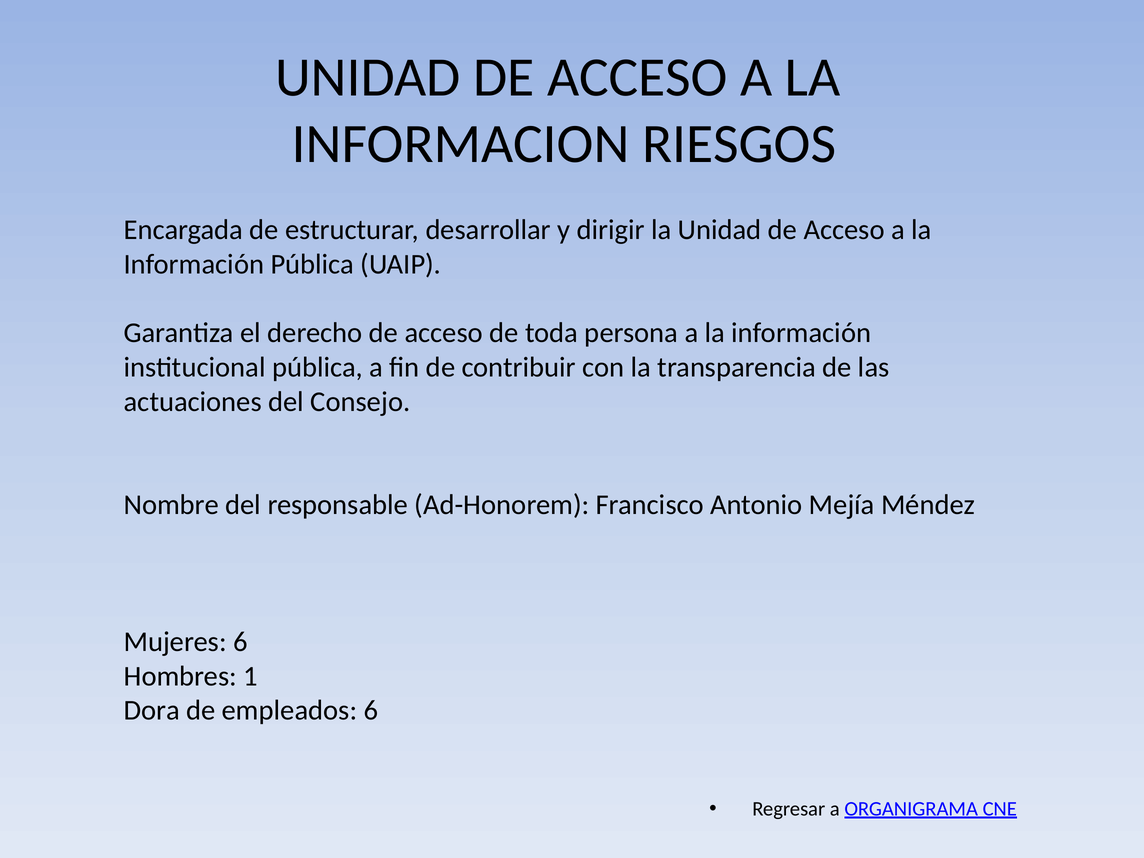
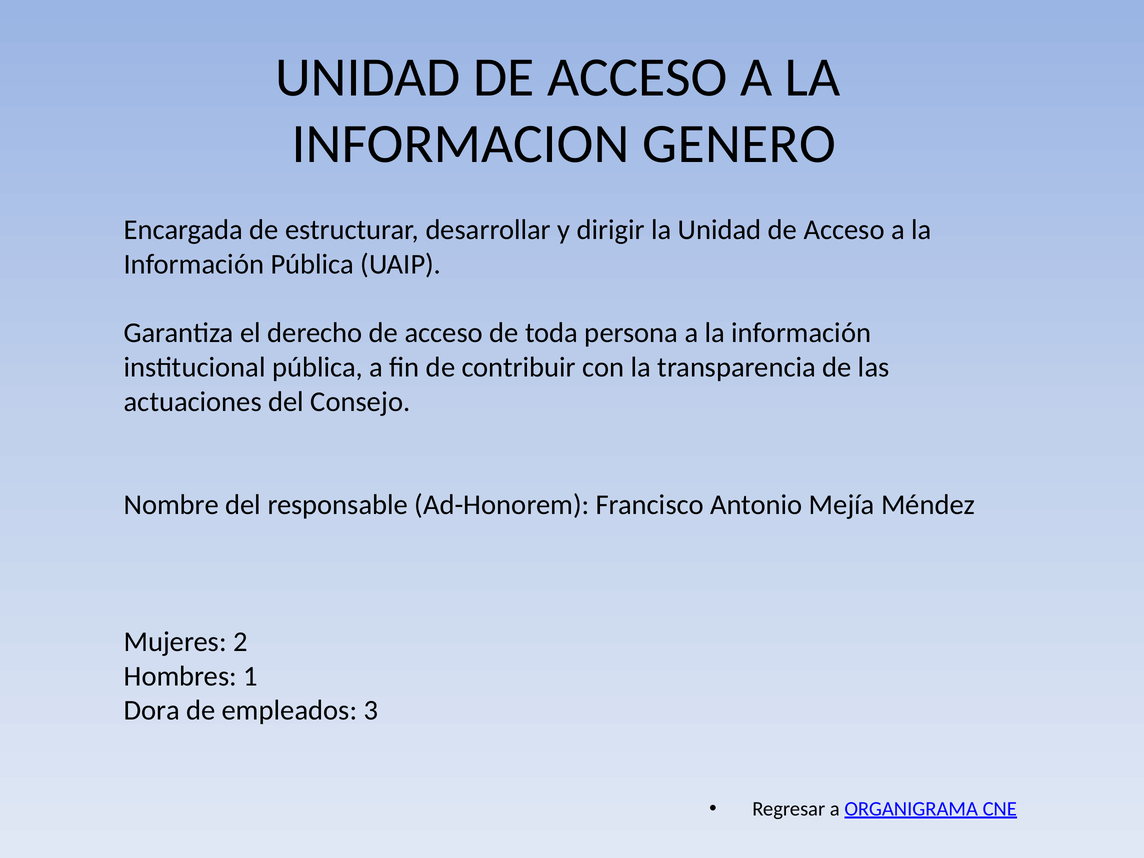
RIESGOS: RIESGOS -> GENERO (739, 144)
Mujeres 6: 6 -> 2 (241, 642)
empleados 6: 6 -> 3 (371, 711)
